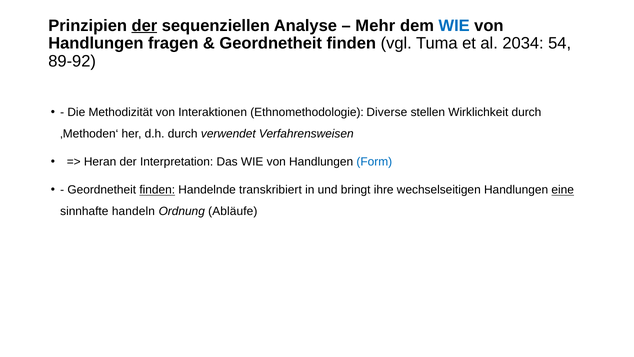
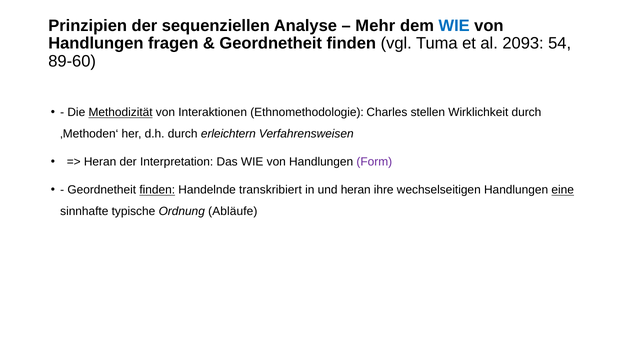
der underline: present -> none (144, 26)
2034: 2034 -> 2093 (523, 43)
89-92: 89-92 -> 89-60 (72, 61)
Methodizität underline: none -> present (121, 112)
Diverse: Diverse -> Charles (387, 112)
verwendet: verwendet -> erleichtern (228, 134)
Form colour: blue -> purple (374, 162)
und bringt: bringt -> heran (356, 190)
handeln: handeln -> typische (133, 211)
